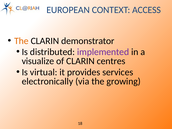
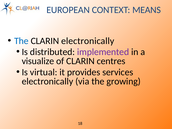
ACCESS: ACCESS -> MEANS (147, 10)
The colour: orange -> blue (21, 41)
CLARIN demonstrator: demonstrator -> electronically (88, 41)
